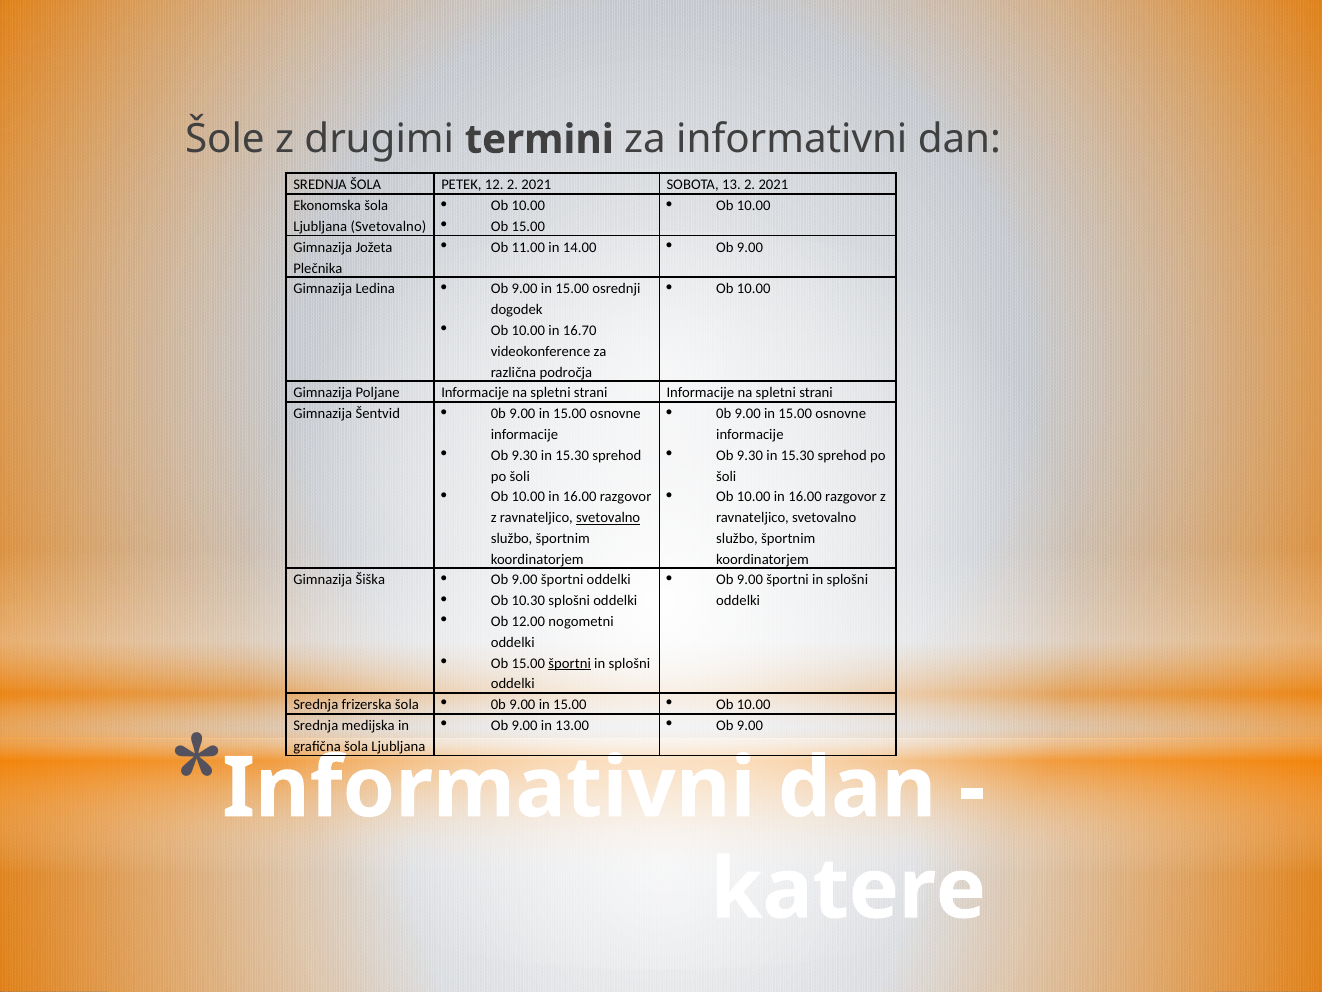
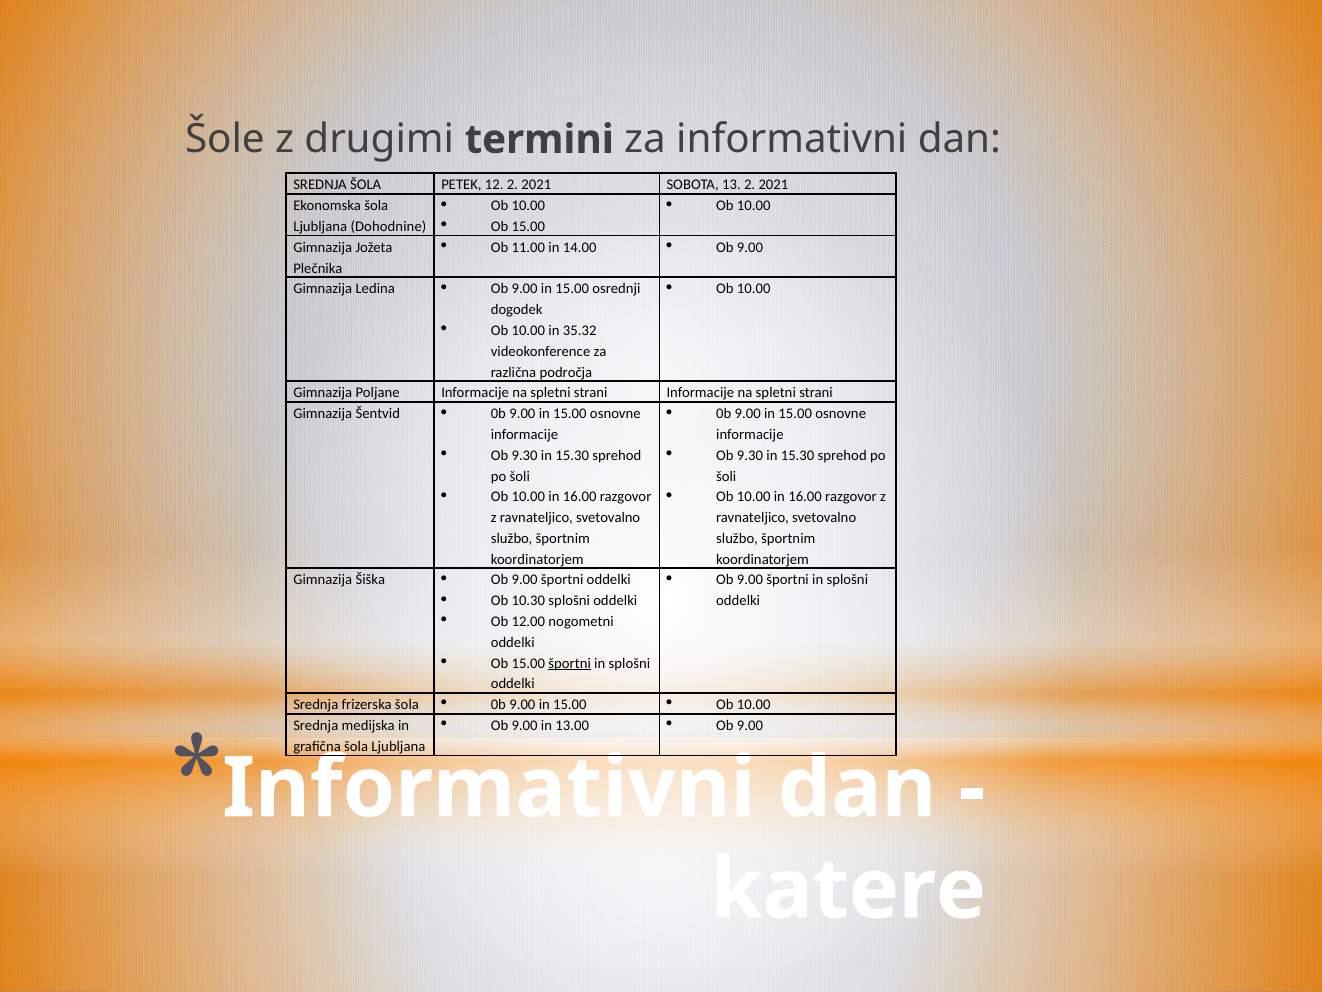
Ljubljana Svetovalno: Svetovalno -> Dohodnine (388, 227)
16.70: 16.70 -> 35.32 (580, 330)
svetovalno underline: present -> none (608, 518)
